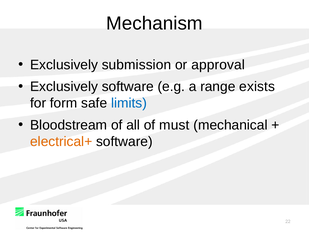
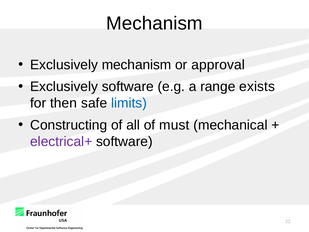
Exclusively submission: submission -> mechanism (137, 65)
form: form -> then (64, 103)
Bloodstream: Bloodstream -> Constructing (69, 125)
electrical+ colour: orange -> purple (61, 141)
